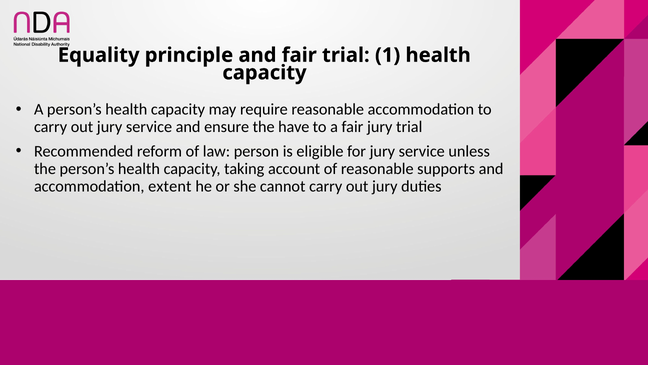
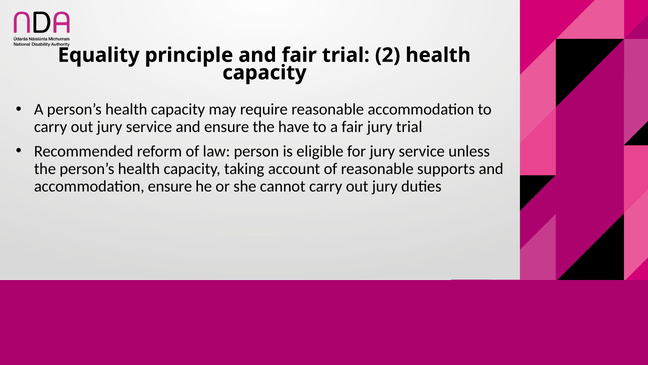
1: 1 -> 2 (388, 55)
accommodation extent: extent -> ensure (170, 186)
